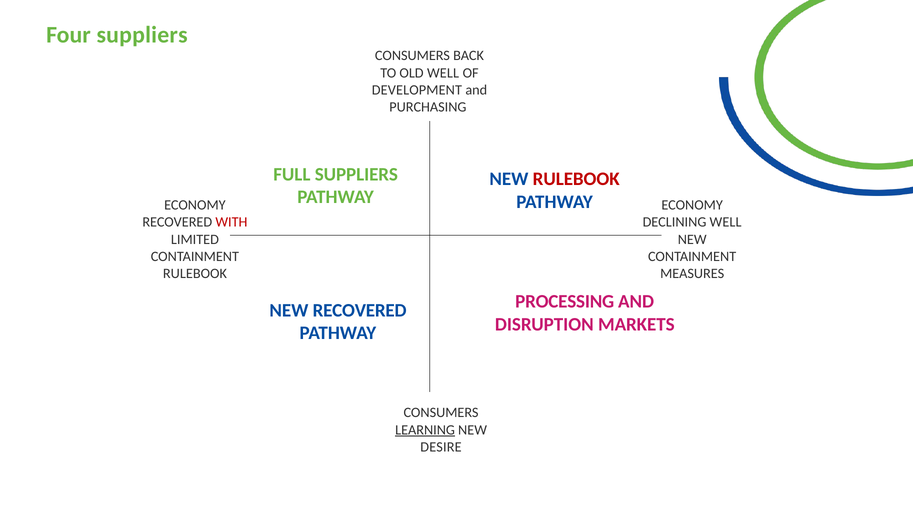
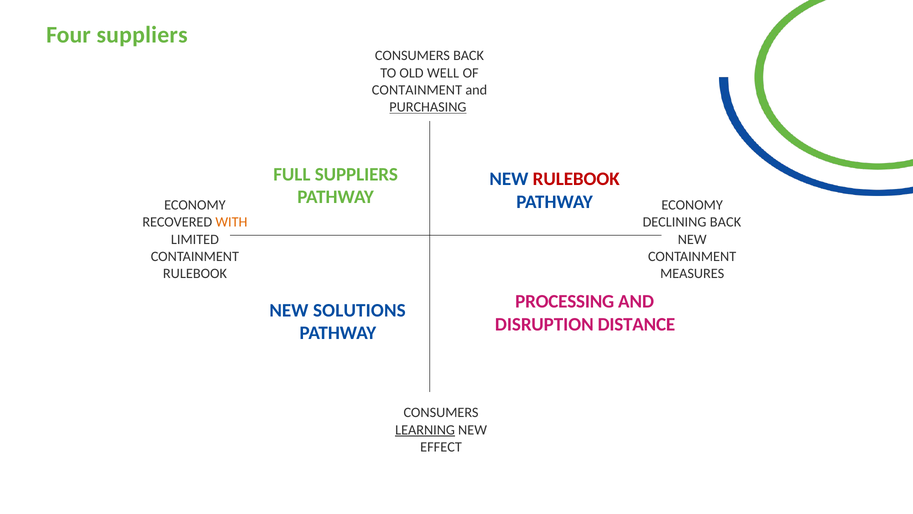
DEVELOPMENT: DEVELOPMENT -> CONTAINMENT (417, 90)
PURCHASING underline: none -> present (428, 107)
WITH colour: red -> orange (231, 222)
DECLINING WELL: WELL -> BACK (726, 222)
NEW RECOVERED: RECOVERED -> SOLUTIONS (359, 310)
MARKETS: MARKETS -> DISTANCE (636, 324)
DESIRE: DESIRE -> EFFECT (441, 447)
